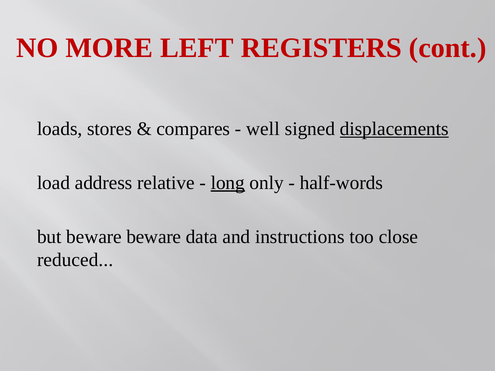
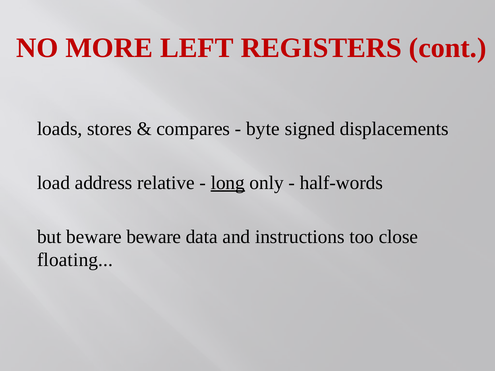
well: well -> byte (263, 129)
displacements underline: present -> none (394, 129)
reduced: reduced -> floating (75, 260)
